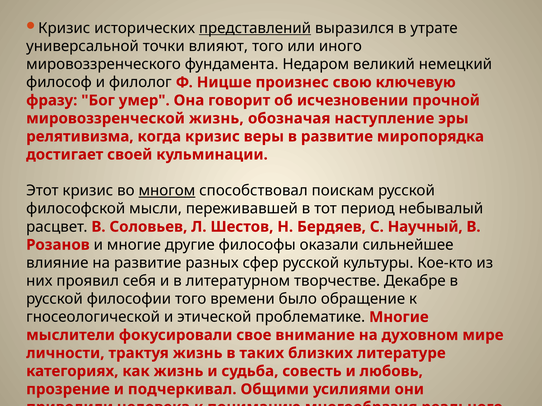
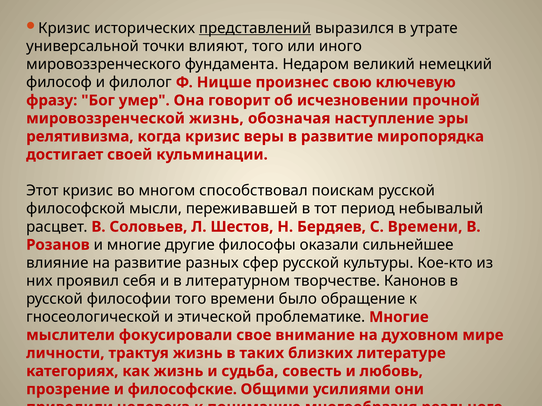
многом underline: present -> none (167, 191)
С Научный: Научный -> Времени (425, 227)
Декабре: Декабре -> Канонов (415, 281)
подчеркивал: подчеркивал -> философские (182, 390)
